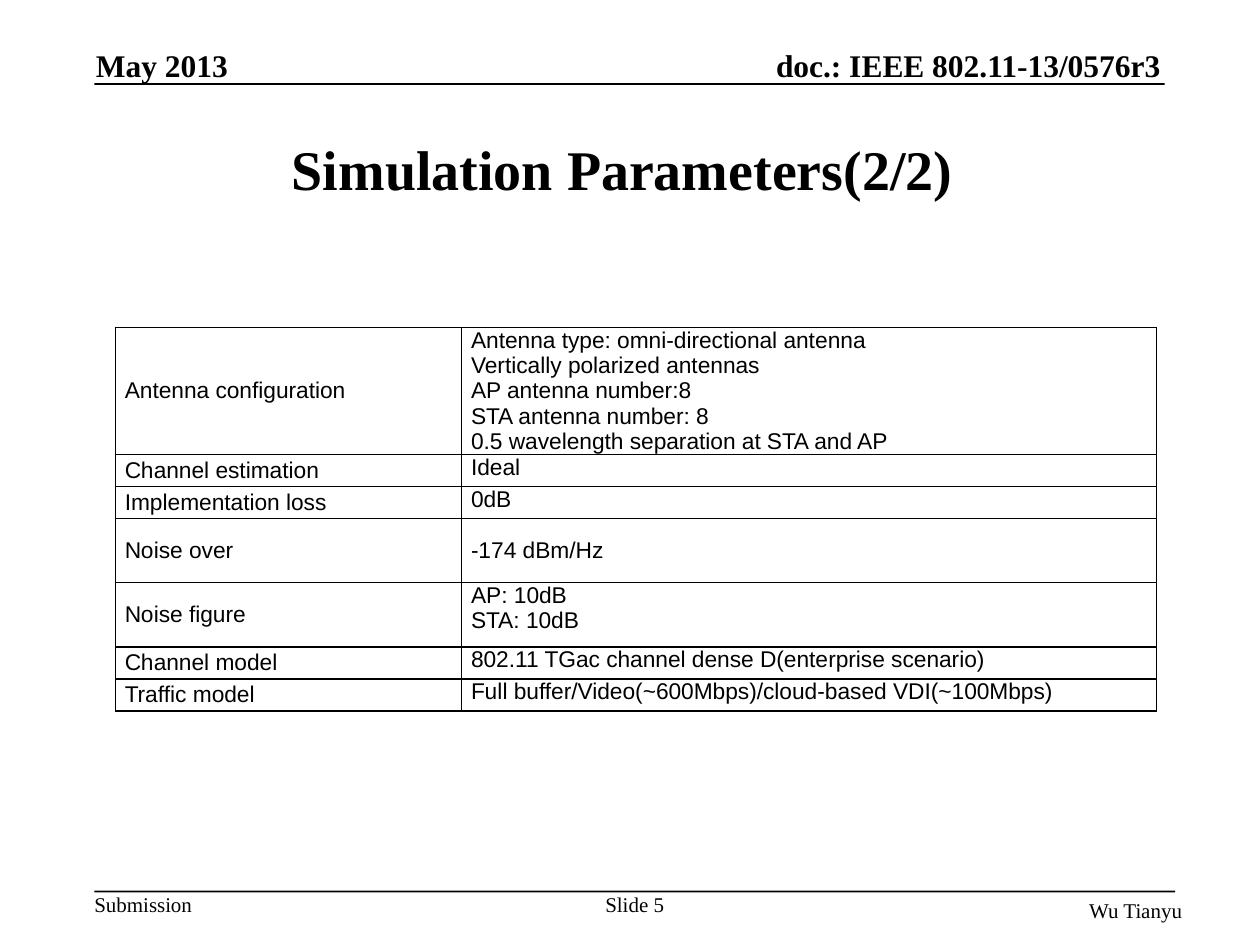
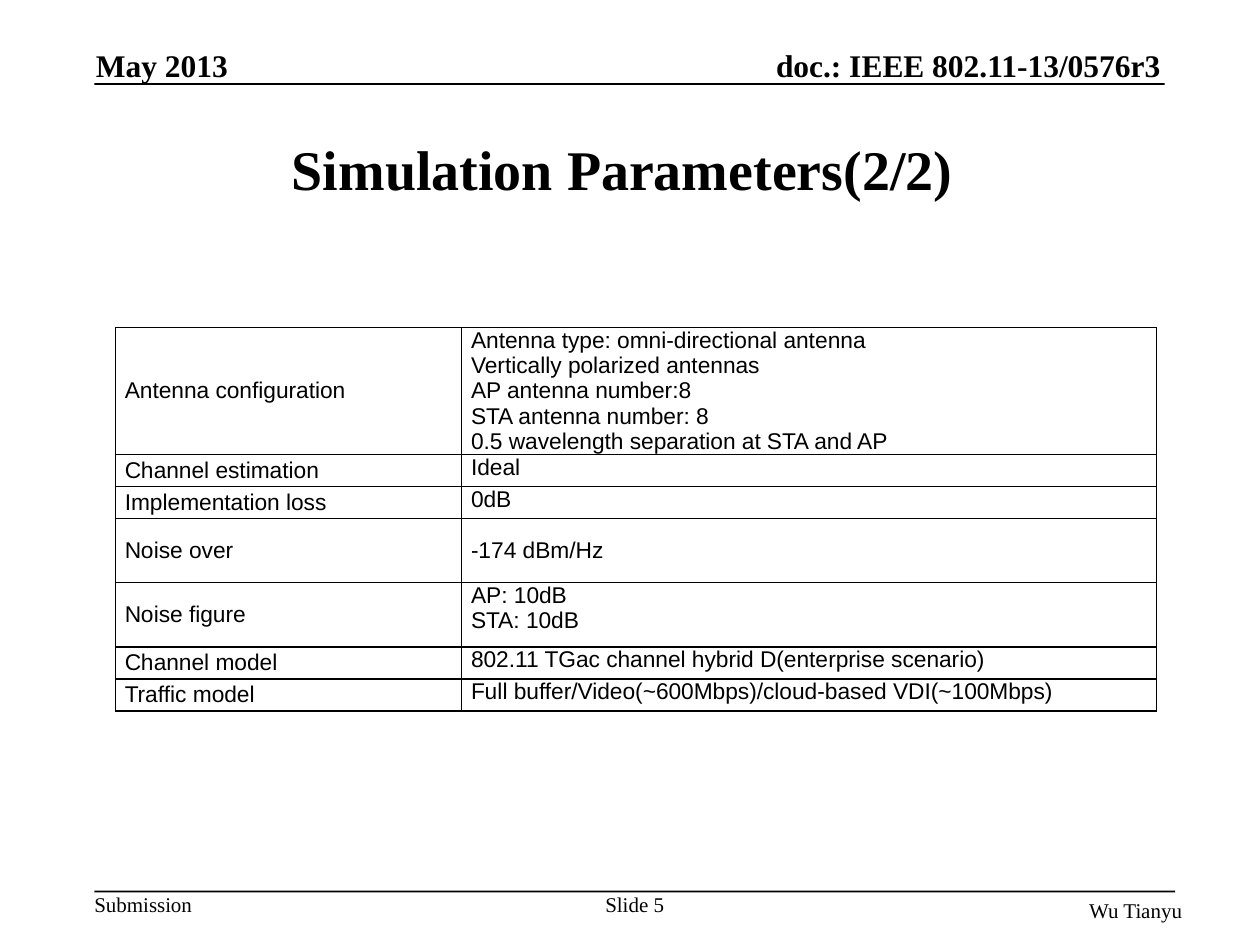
dense: dense -> hybrid (723, 660)
